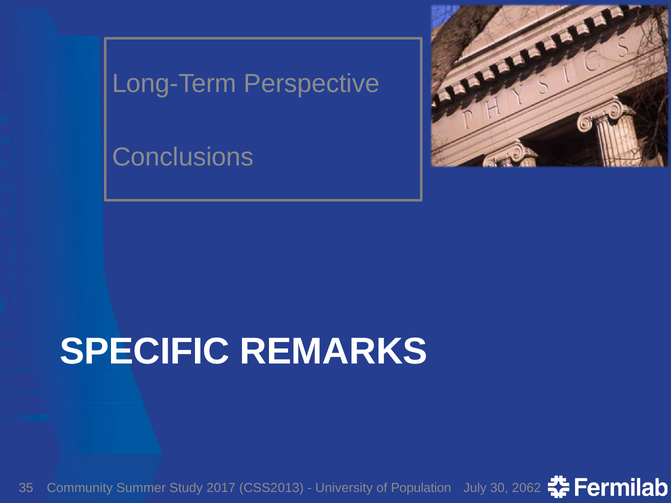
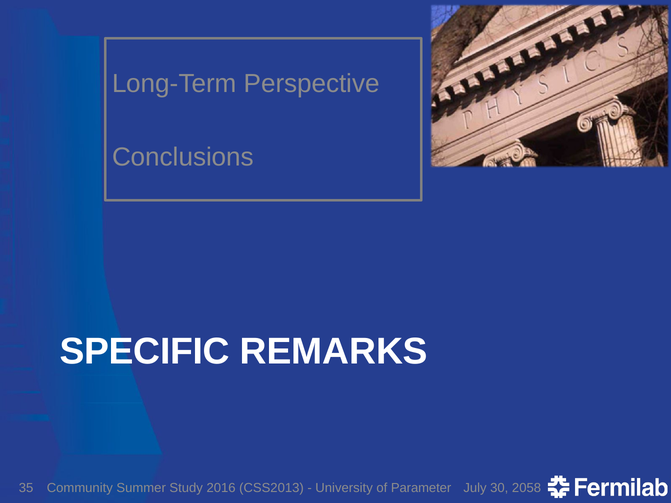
2017: 2017 -> 2016 (221, 488)
Population: Population -> Parameter (421, 488)
2062: 2062 -> 2058 (527, 488)
